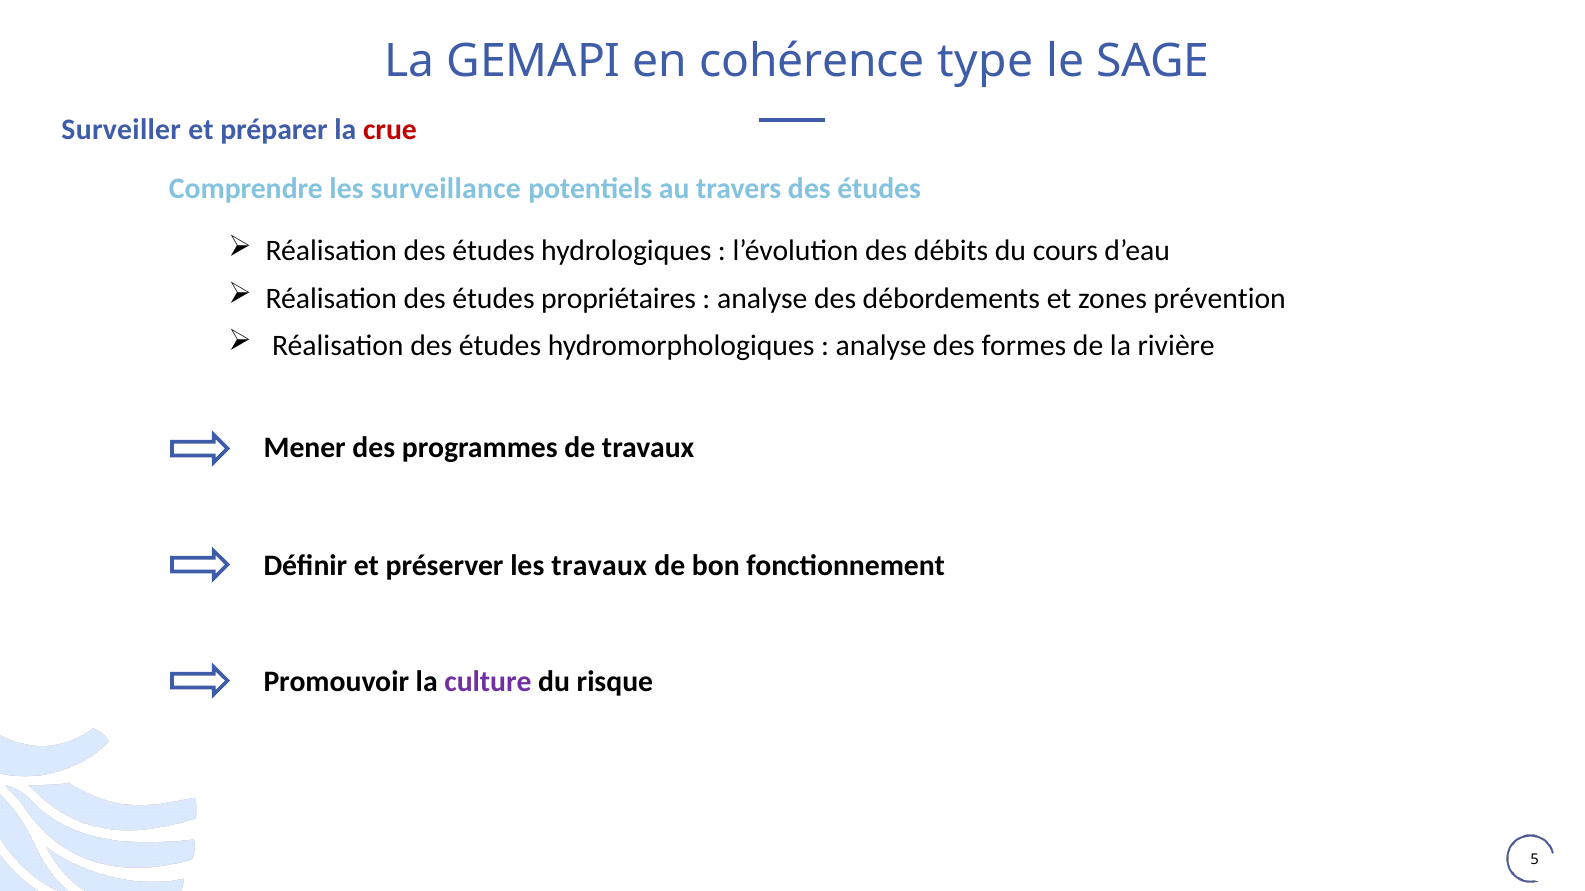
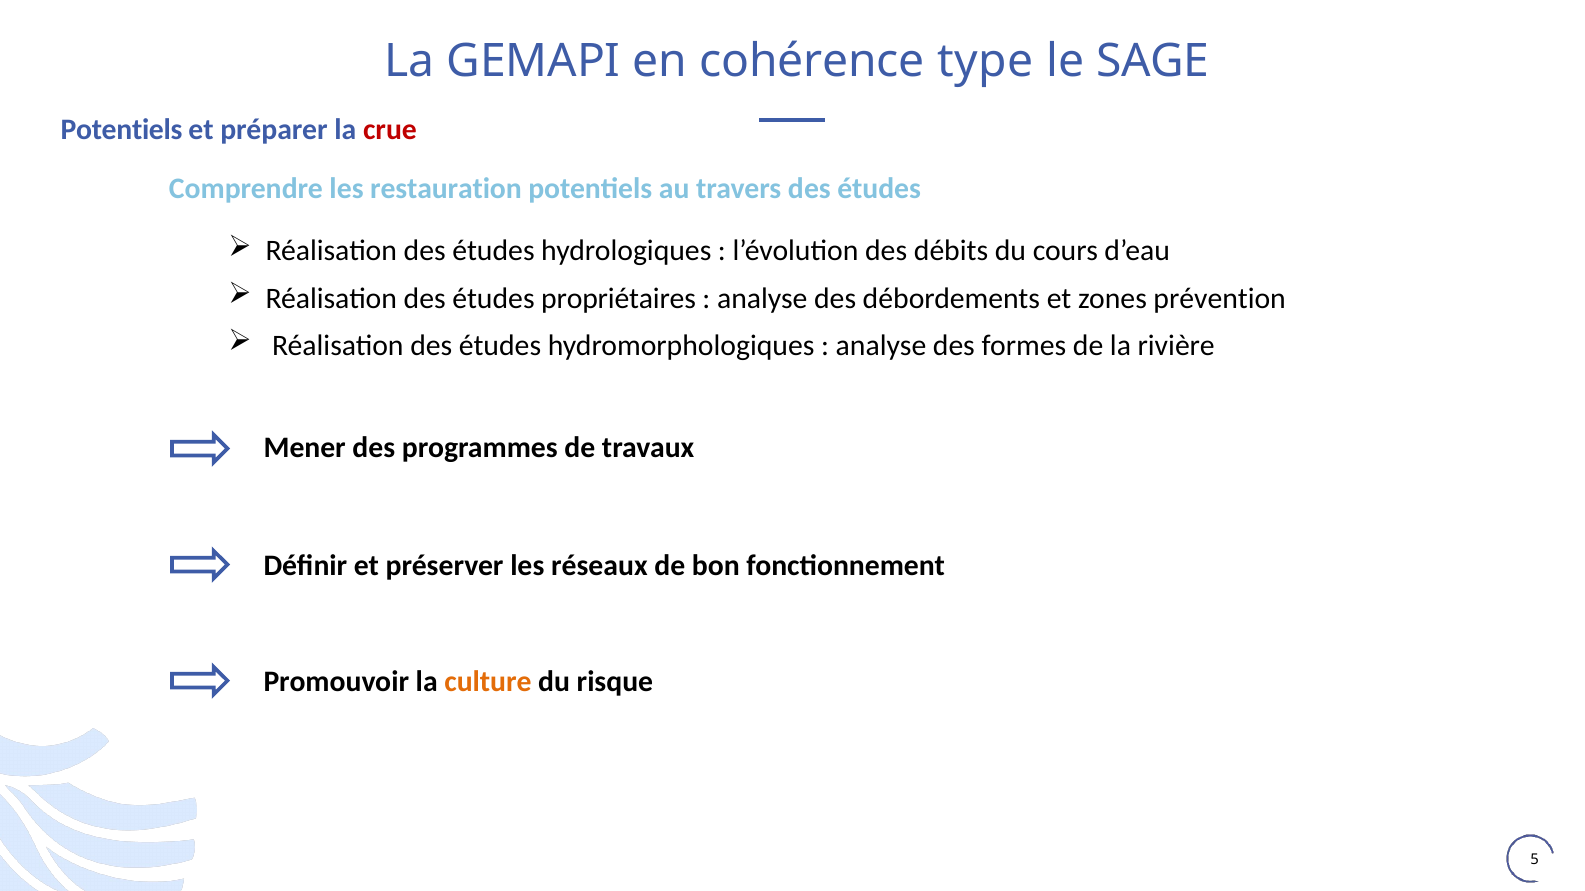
Surveiller: Surveiller -> Potentiels (122, 129)
surveillance: surveillance -> restauration (446, 189)
les travaux: travaux -> réseaux (599, 566)
culture colour: purple -> orange (488, 682)
